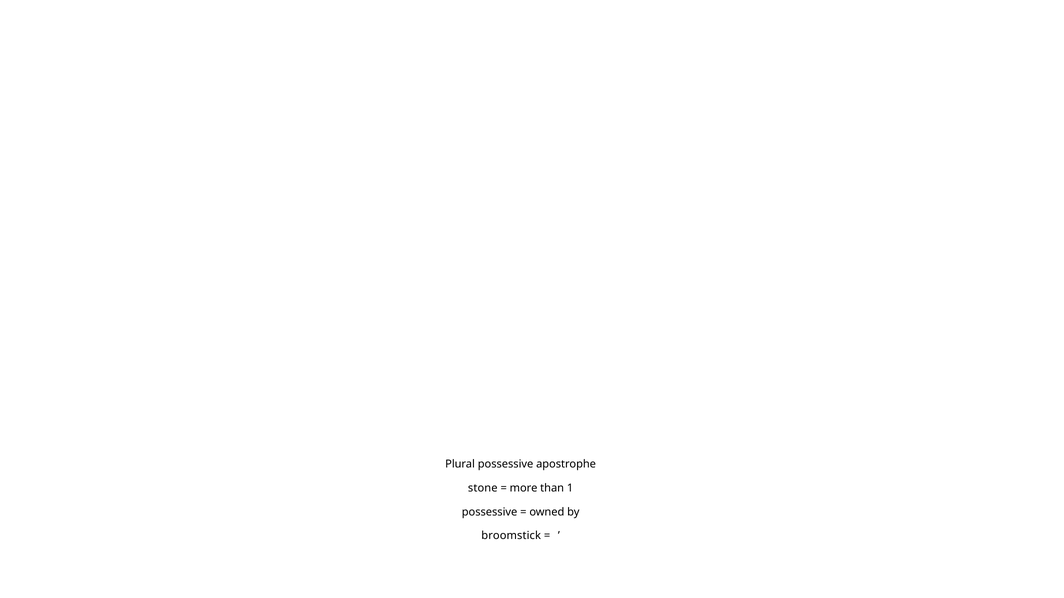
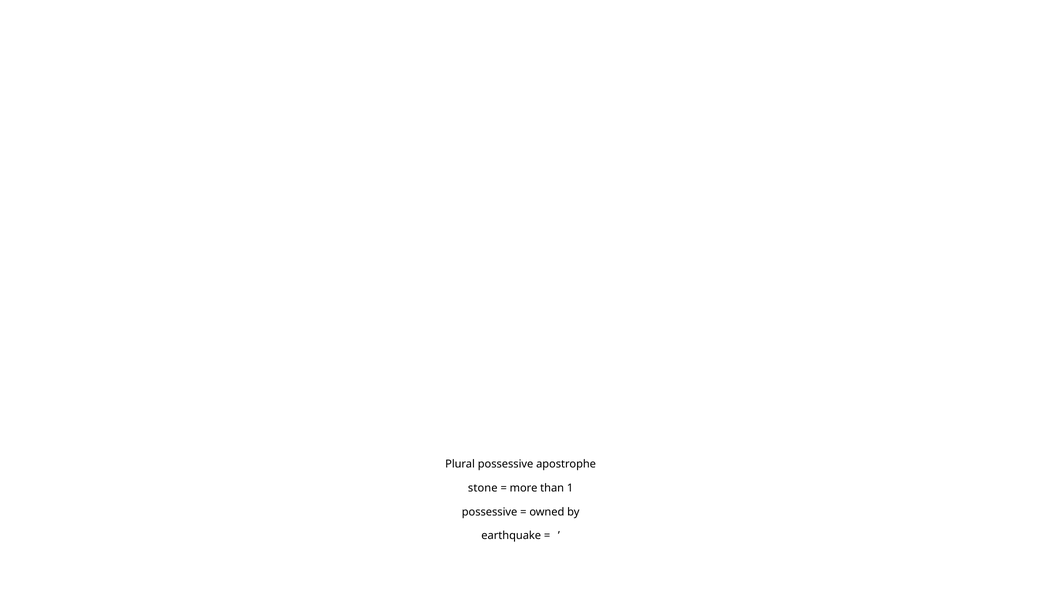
broomstick: broomstick -> earthquake (511, 536)
